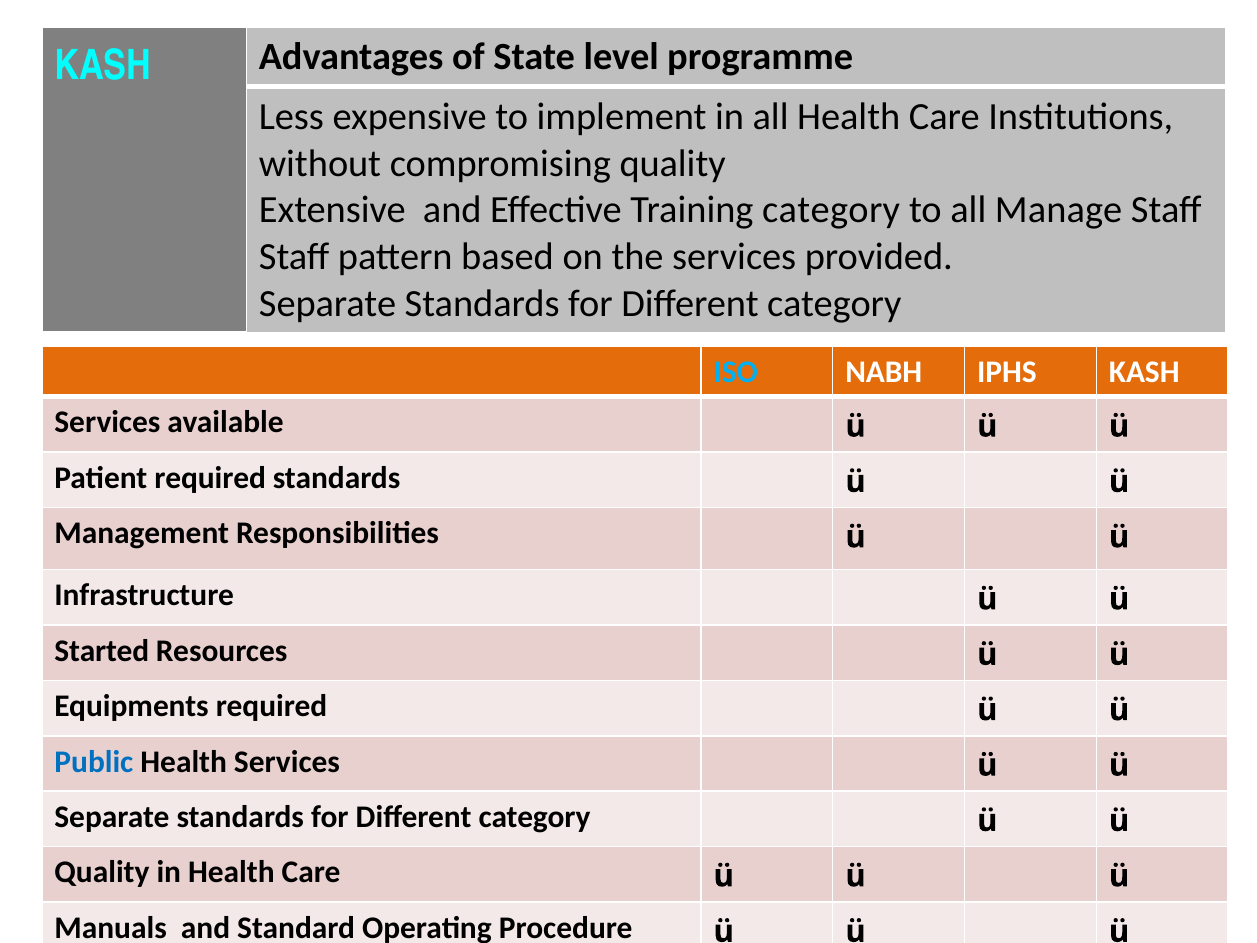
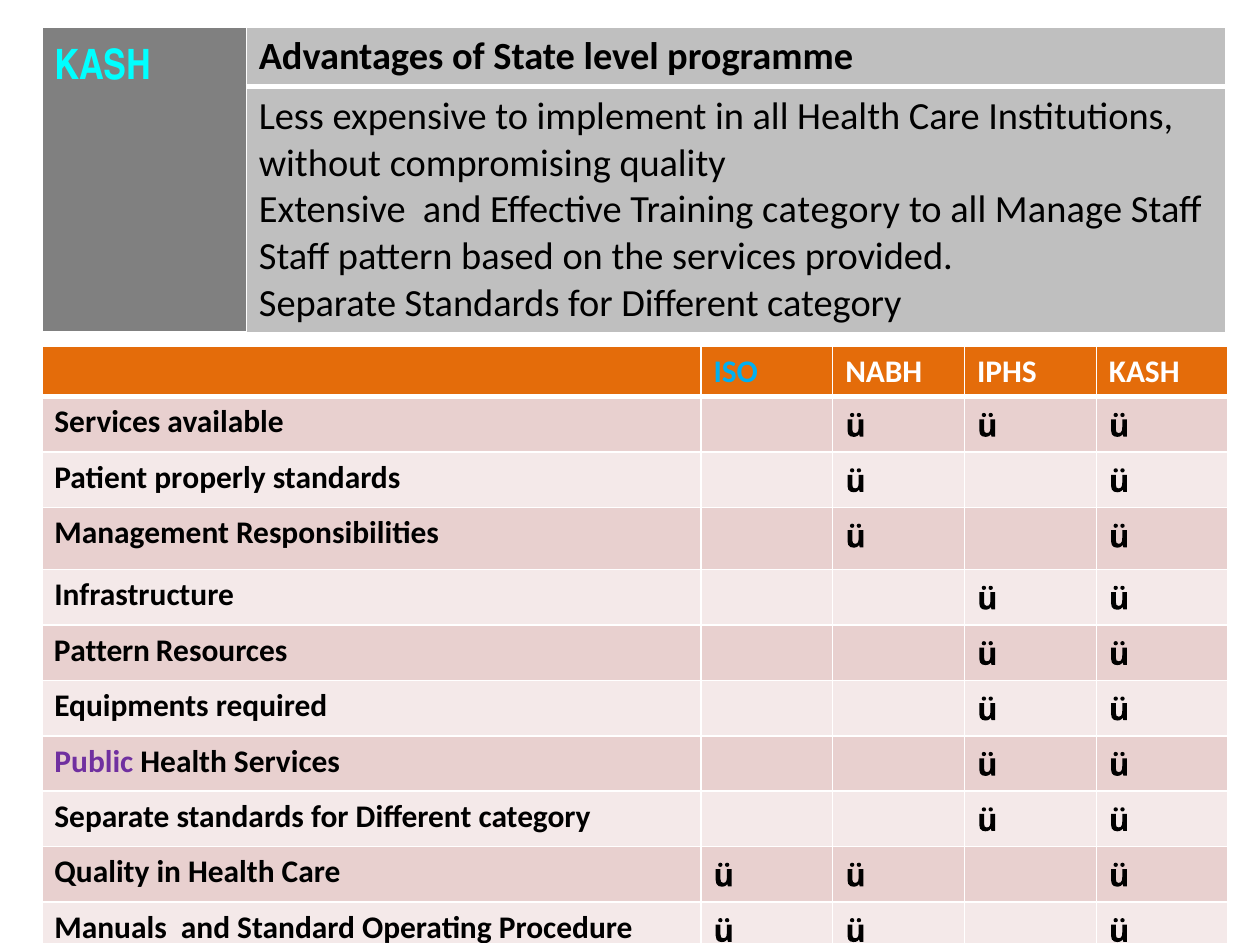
Patient required: required -> properly (210, 478)
Started: Started -> Pattern (102, 651)
Public colour: blue -> purple (94, 761)
